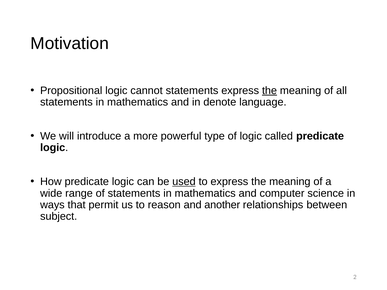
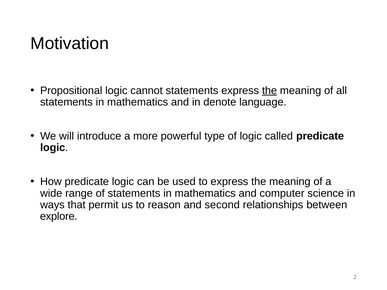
used underline: present -> none (184, 182)
another: another -> second (222, 205)
subject: subject -> explore (59, 217)
